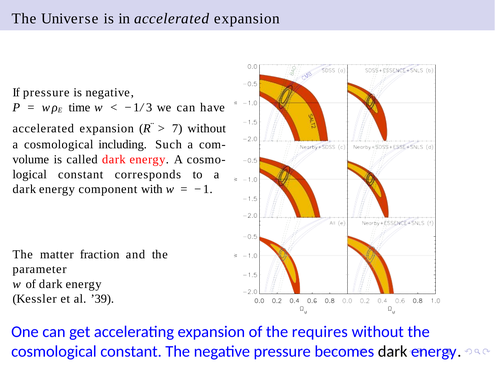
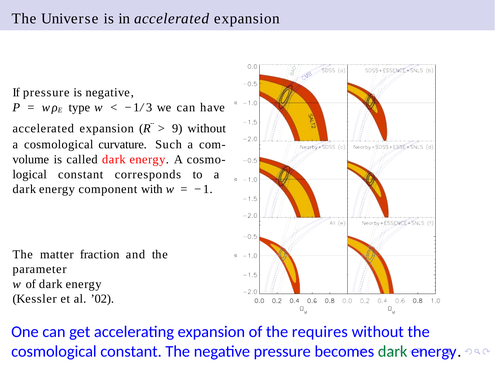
time: time -> type (79, 108)
7: 7 -> 9 (177, 129)
including: including -> curvature (123, 145)
’39: ’39 -> ’02 (102, 299)
dark colour: black -> green (393, 352)
